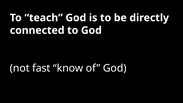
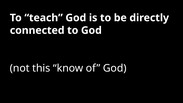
fast: fast -> this (41, 68)
